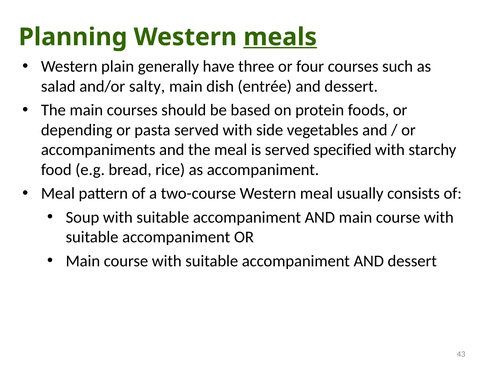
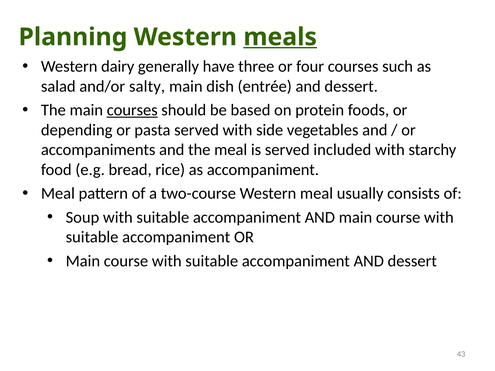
plain: plain -> dairy (118, 67)
courses underline: none -> present (132, 110)
specified: specified -> included (342, 150)
